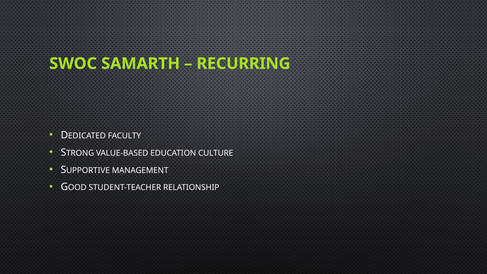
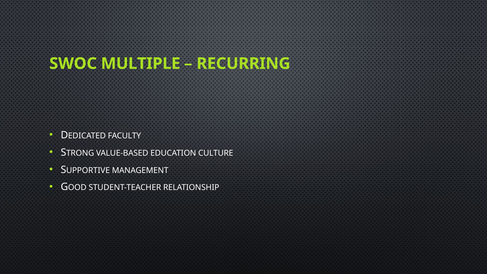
SAMARTH: SAMARTH -> MULTIPLE (141, 64)
